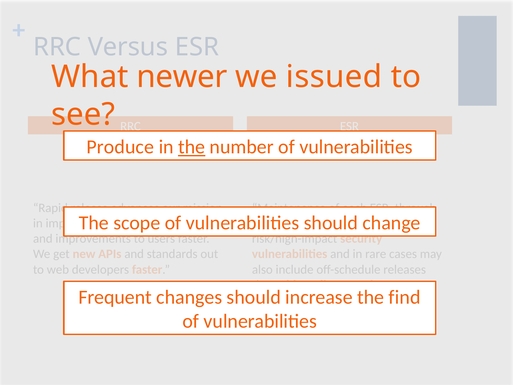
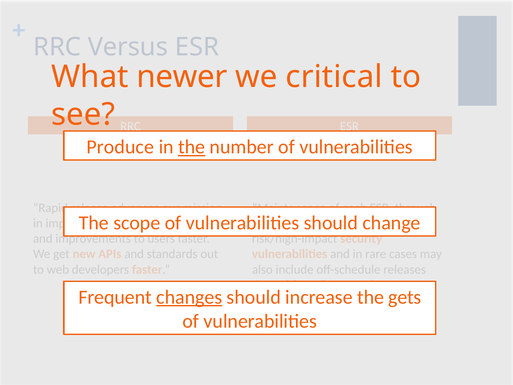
issued: issued -> critical (334, 77)
changes underline: none -> present (189, 297)
find: find -> gets (405, 297)
